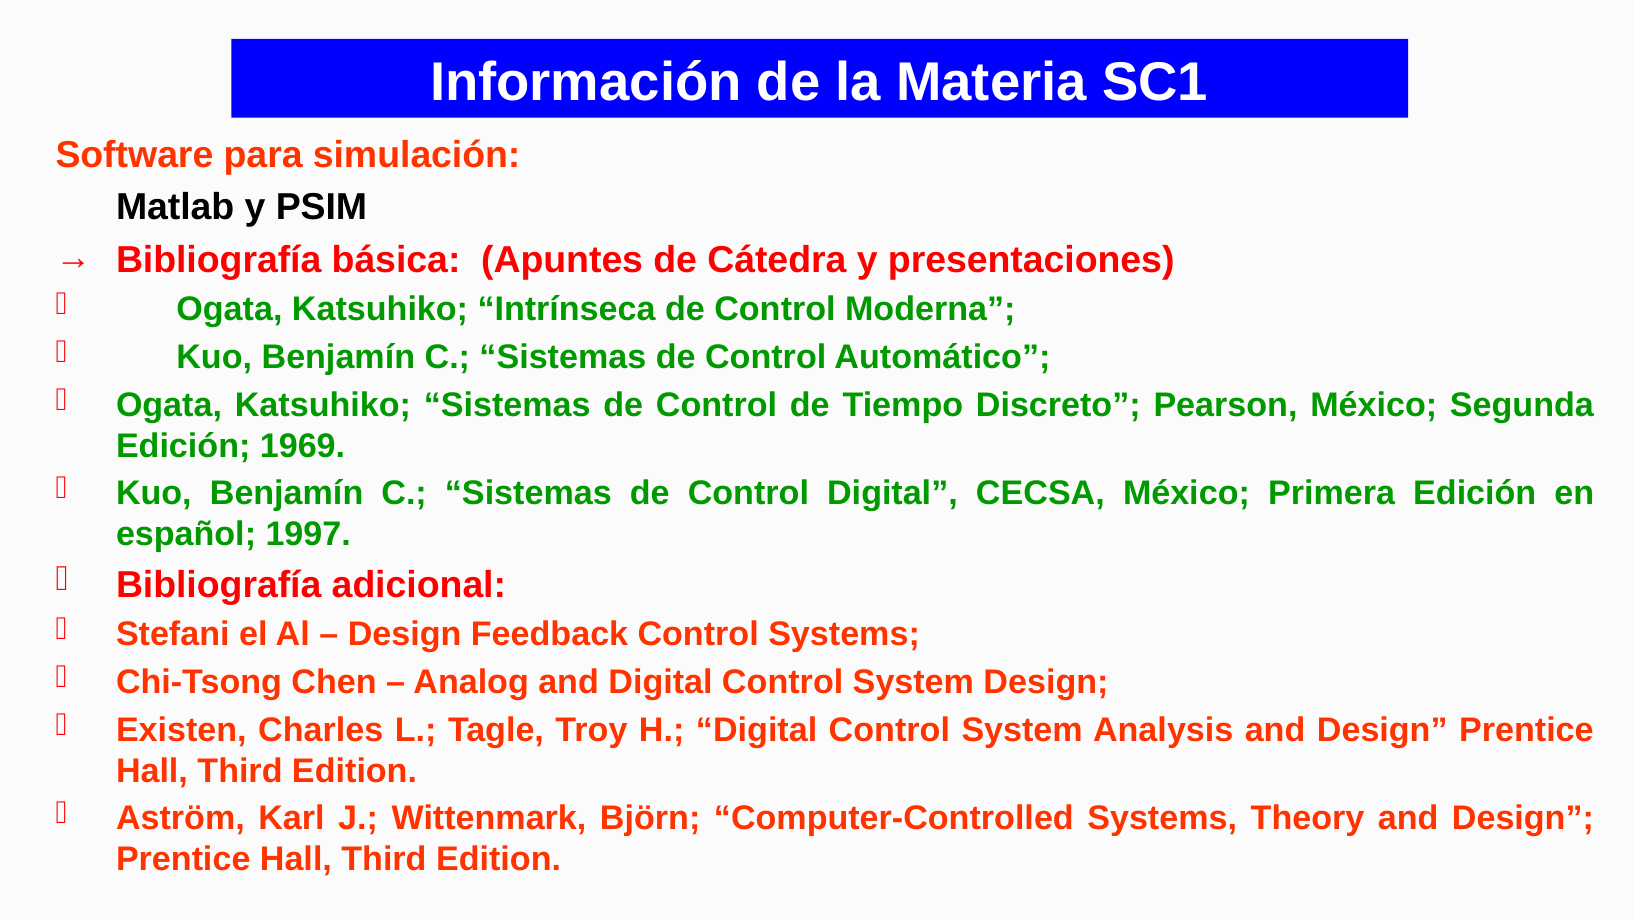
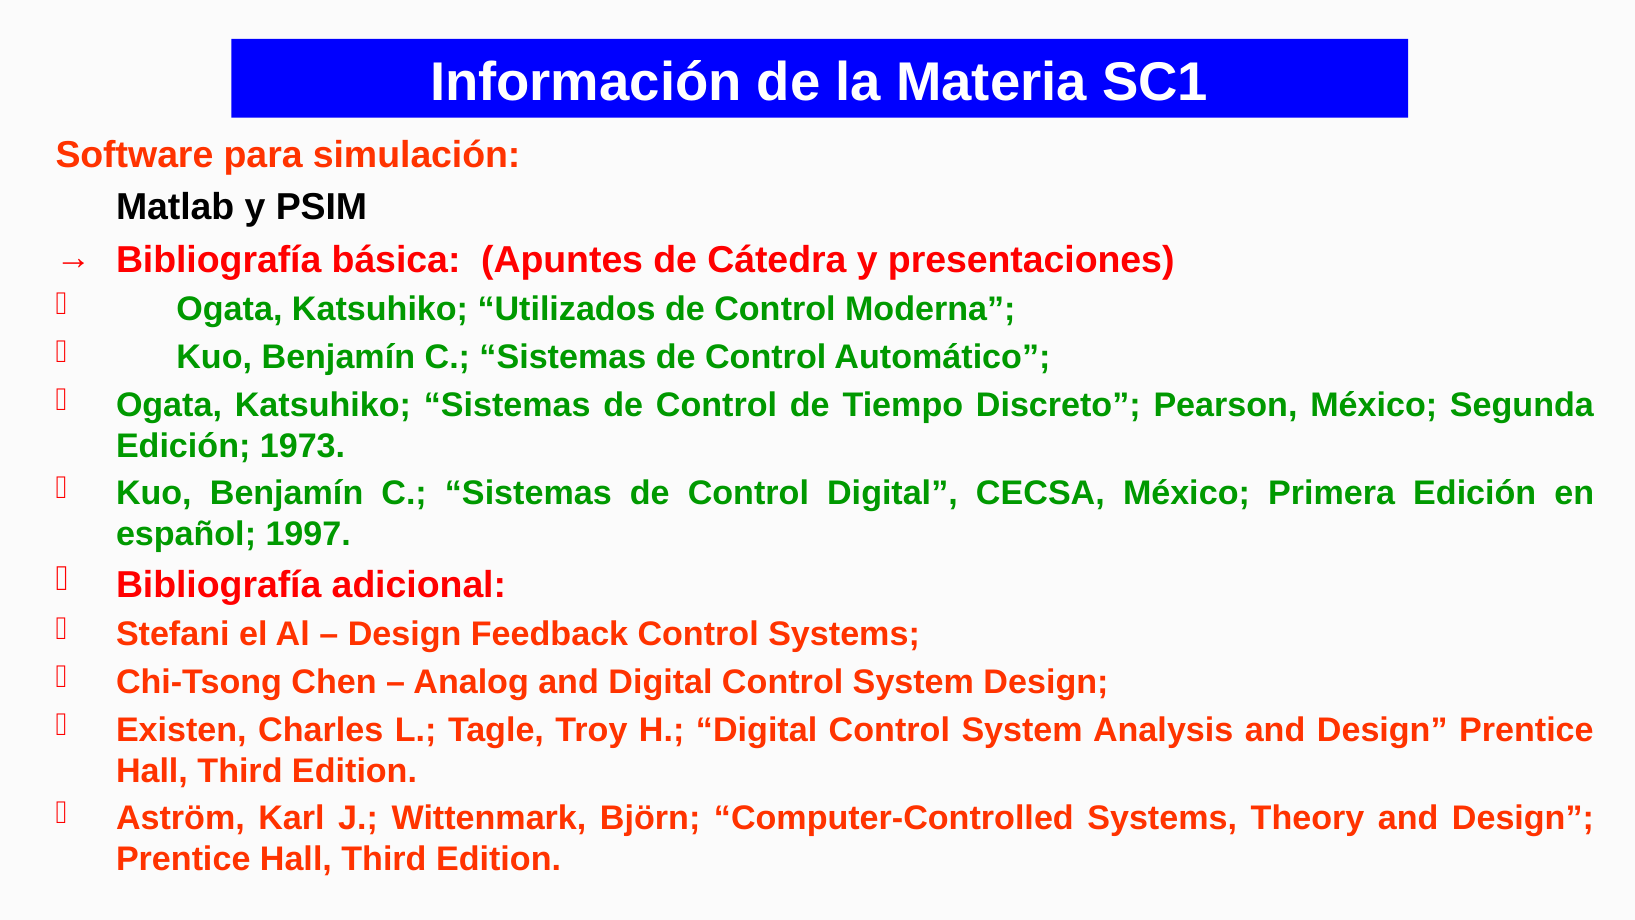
Intrínseca: Intrínseca -> Utilizados (567, 309)
1969: 1969 -> 1973 (303, 446)
